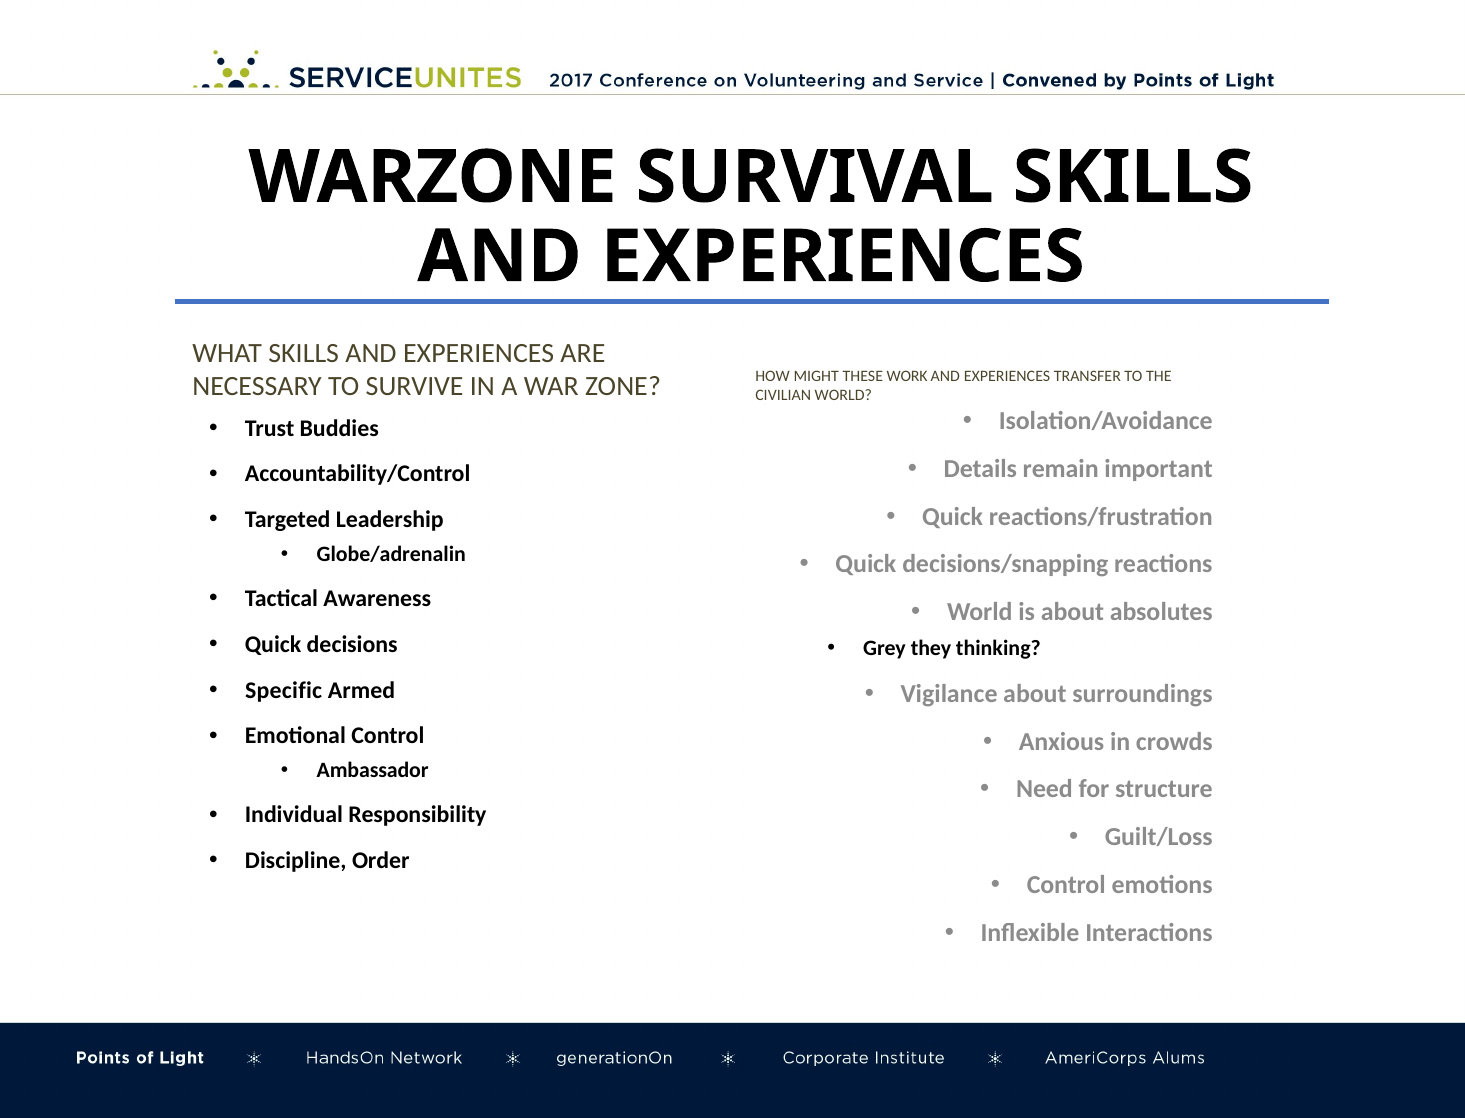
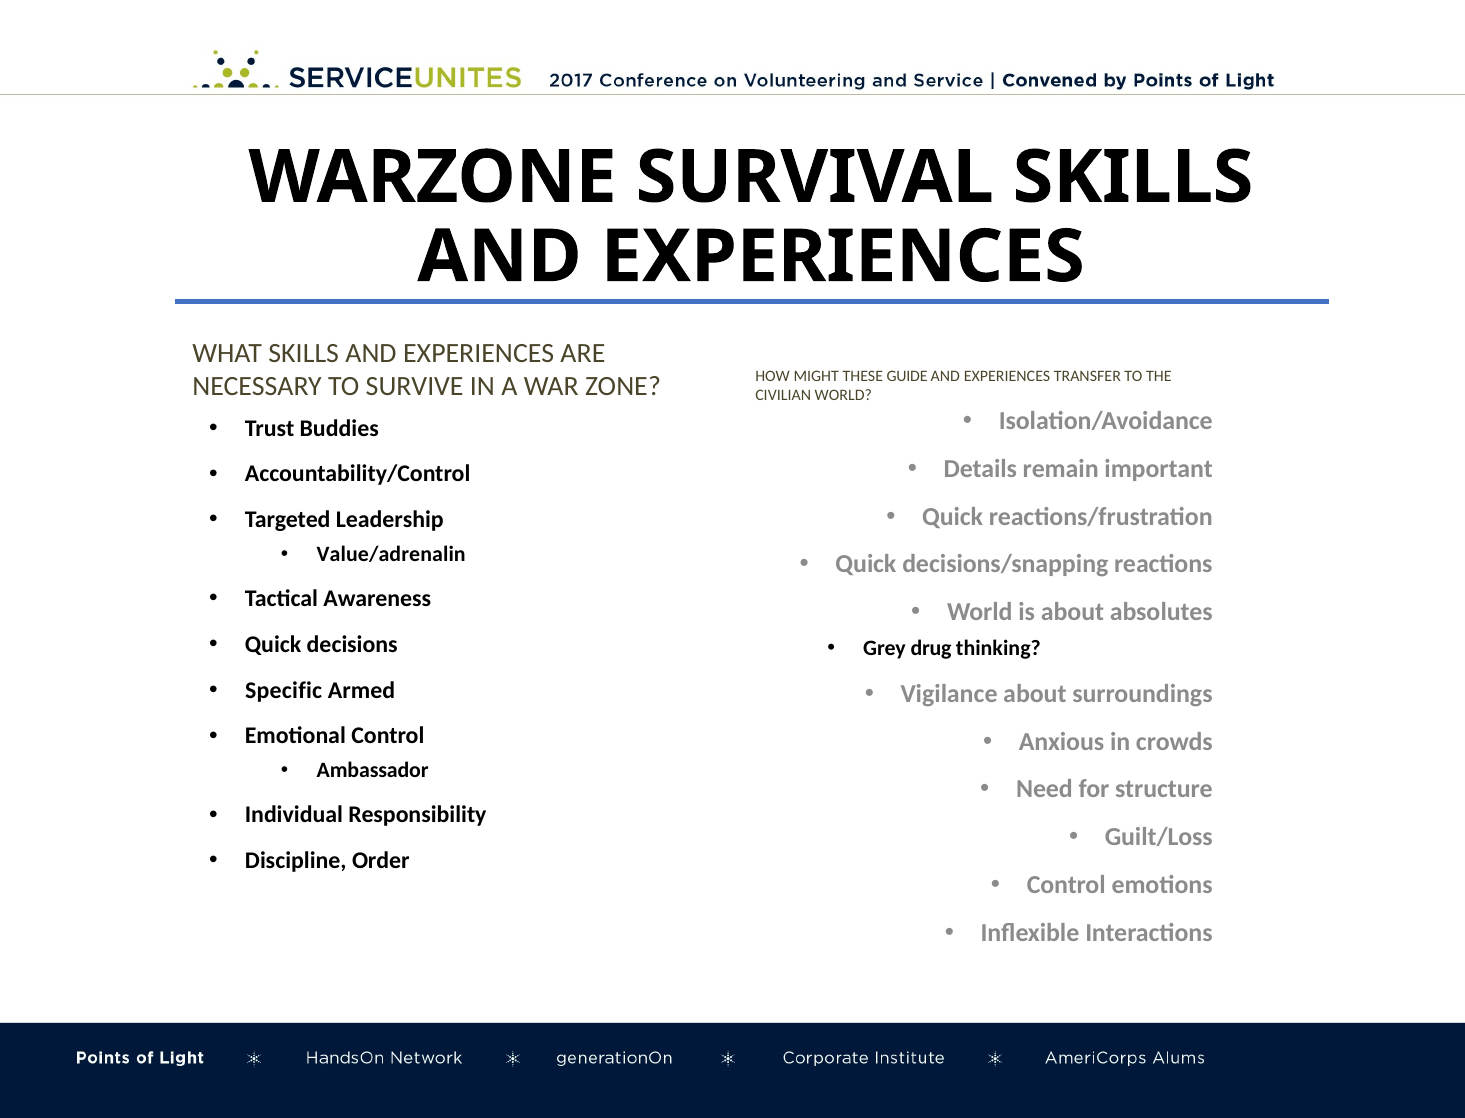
WORK: WORK -> GUIDE (907, 377)
Globe/adrenalin: Globe/adrenalin -> Value/adrenalin (391, 555)
they: they -> drug (931, 648)
